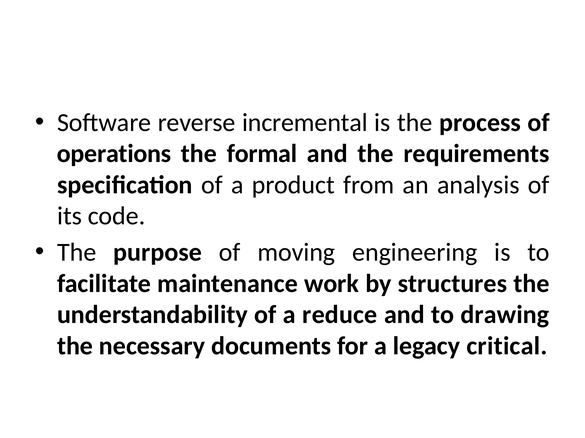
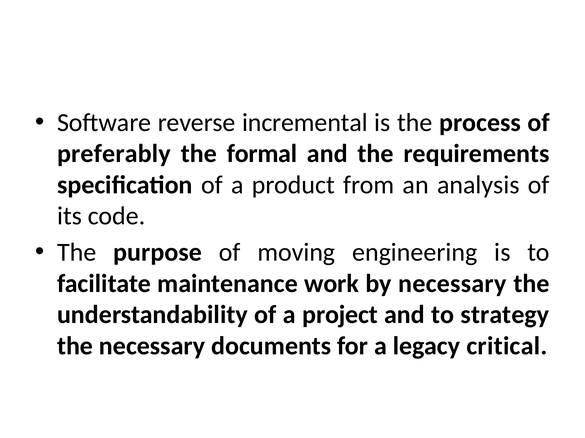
operations: operations -> preferably (114, 154)
by structures: structures -> necessary (452, 284)
reduce: reduce -> project (340, 315)
drawing: drawing -> strategy (505, 315)
